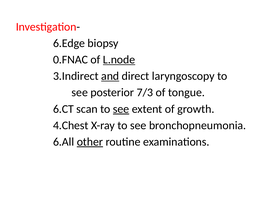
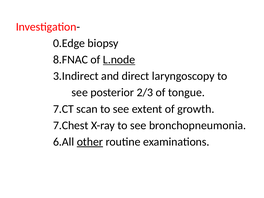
6.Edge: 6.Edge -> 0.Edge (69, 43)
0.FNAC: 0.FNAC -> 8.FNAC (70, 60)
and underline: present -> none (110, 76)
7/3: 7/3 -> 2/3 (145, 93)
6.CT: 6.CT -> 7.CT (63, 109)
see underline: present -> none (121, 109)
4.Chest: 4.Chest -> 7.Chest (71, 125)
